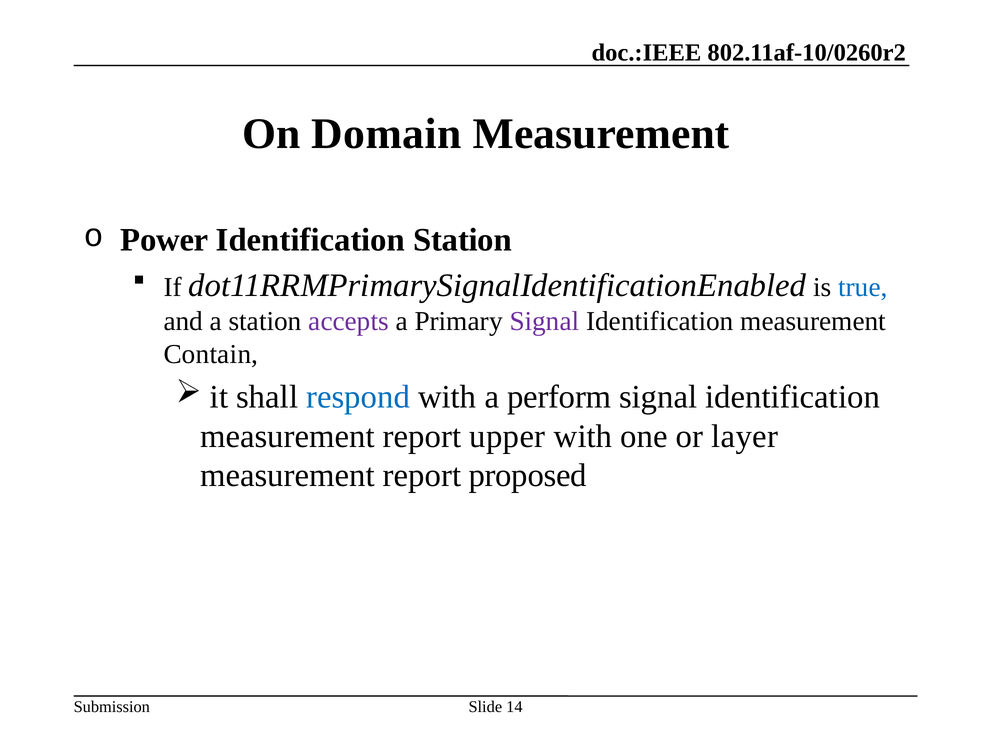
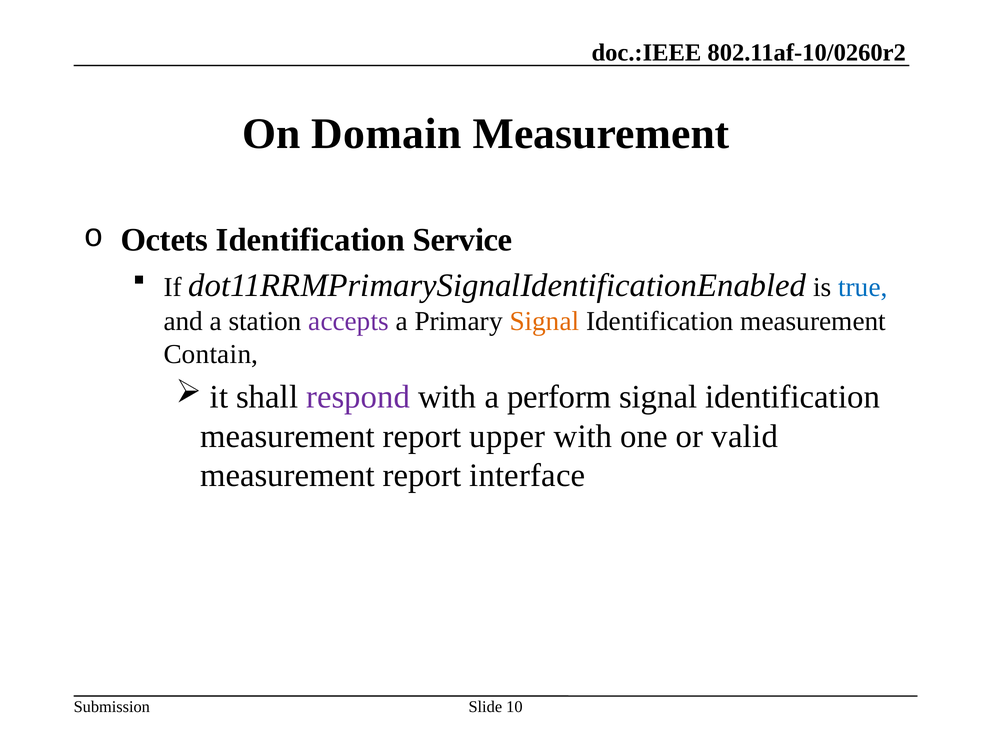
Power: Power -> Octets (164, 240)
Identification Station: Station -> Service (463, 240)
Signal colour: purple -> orange (544, 321)
respond colour: blue -> purple (358, 397)
layer: layer -> valid (745, 436)
proposed: proposed -> interface (527, 476)
14: 14 -> 10 (514, 707)
